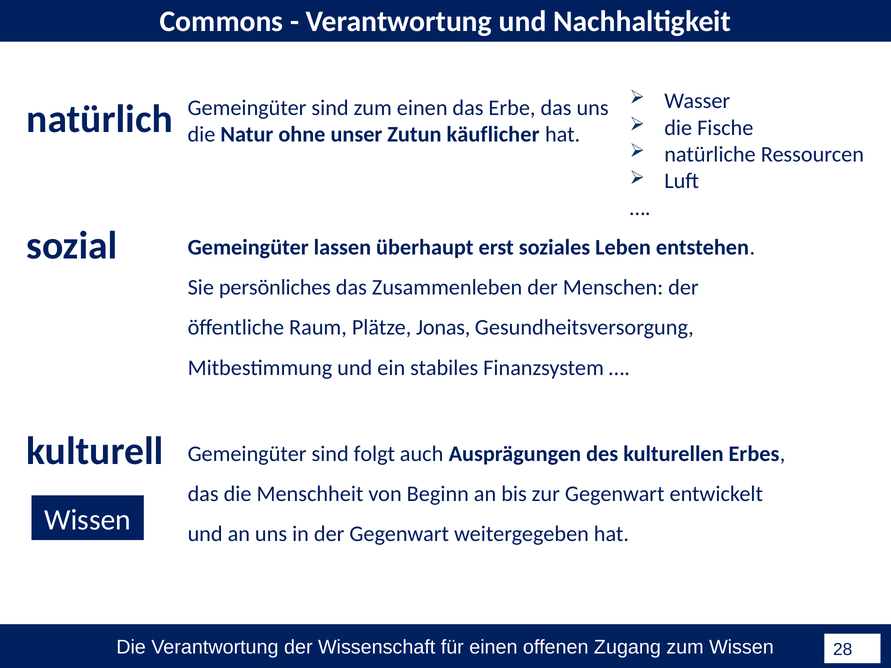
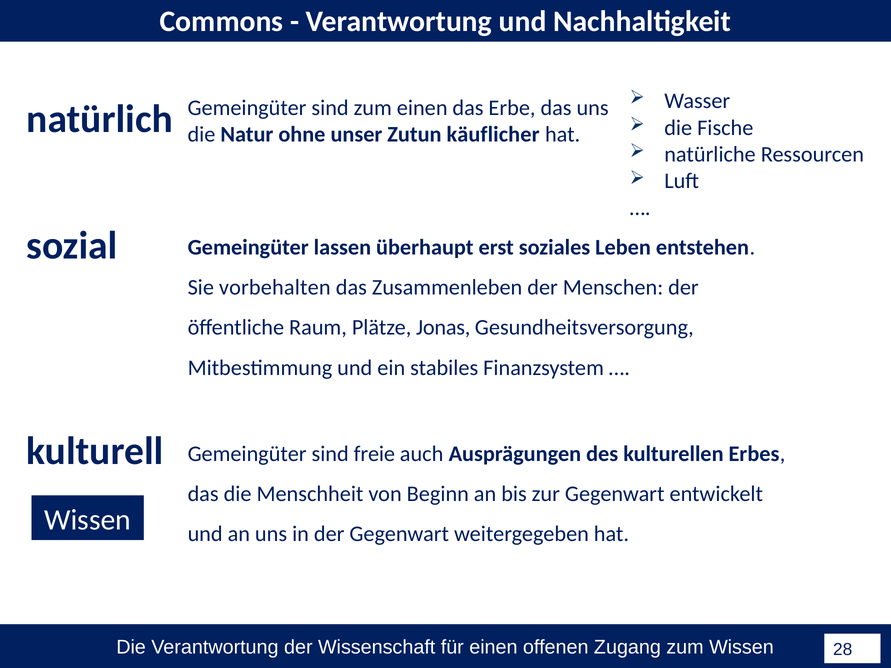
persönliches: persönliches -> vorbehalten (275, 288)
folgt: folgt -> freie (374, 454)
